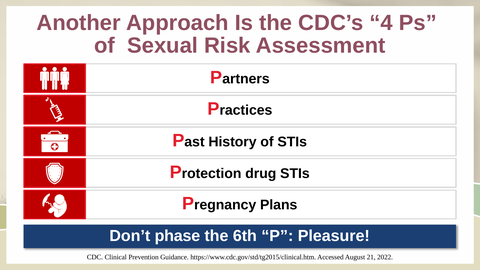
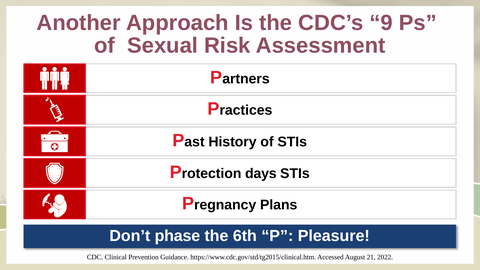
4: 4 -> 9 (381, 23)
drug: drug -> days (261, 173)
